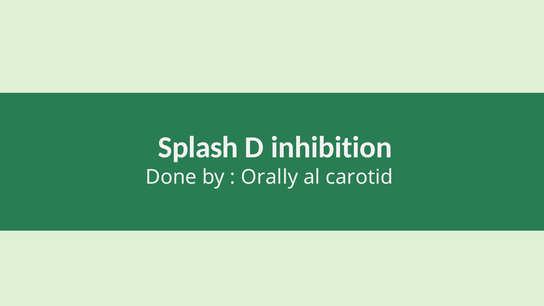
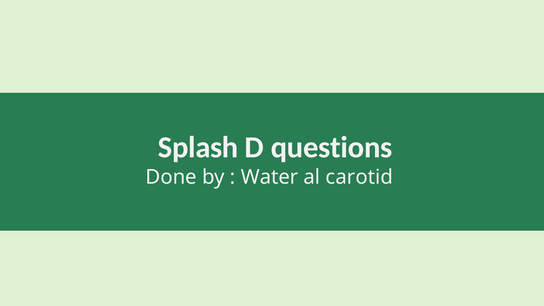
inhibition: inhibition -> questions (332, 147)
Orally: Orally -> Water (270, 177)
